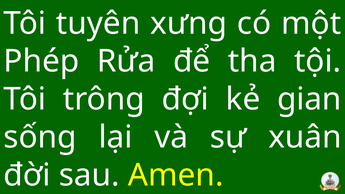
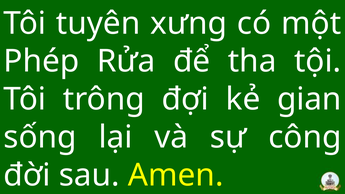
xuân: xuân -> công (305, 137)
